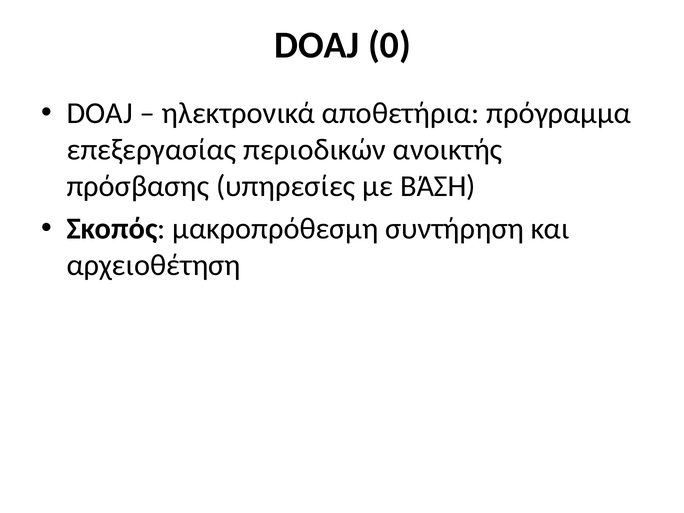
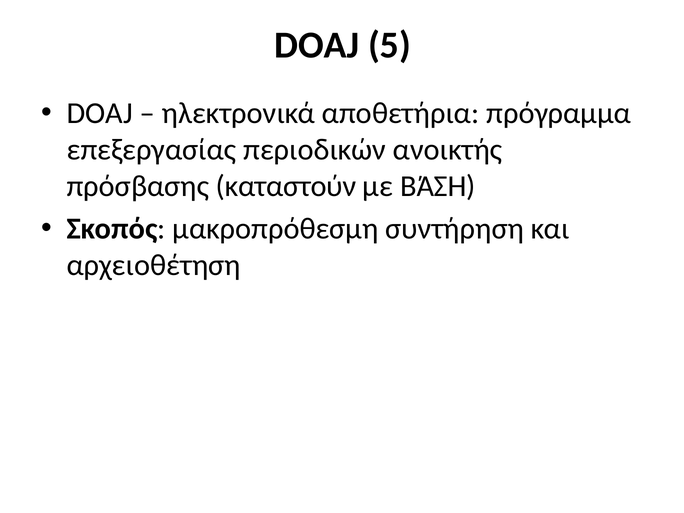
0: 0 -> 5 (390, 45)
υπηρεσίες: υπηρεσίες -> καταστούν (286, 186)
